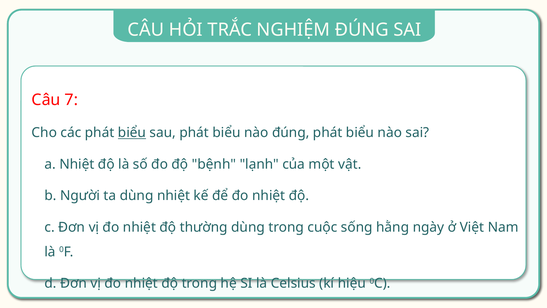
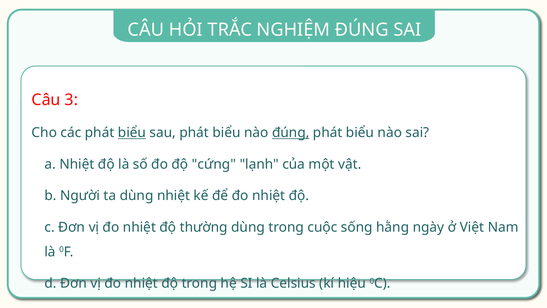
7: 7 -> 3 (71, 100)
đúng underline: none -> present (291, 133)
bệnh: bệnh -> cứng (214, 164)
